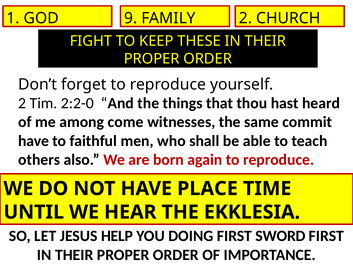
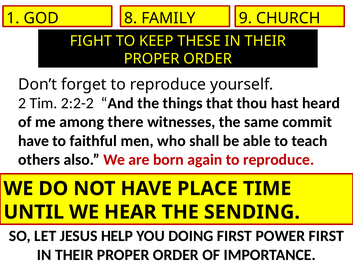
9: 9 -> 8 (131, 18)
FAMILY 2: 2 -> 9 (245, 18)
2:2-0: 2:2-0 -> 2:2-2 (77, 103)
come: come -> there (126, 122)
EKKLESIA: EKKLESIA -> SENDING (252, 212)
SWORD: SWORD -> POWER (280, 236)
